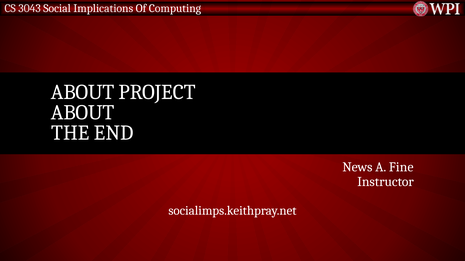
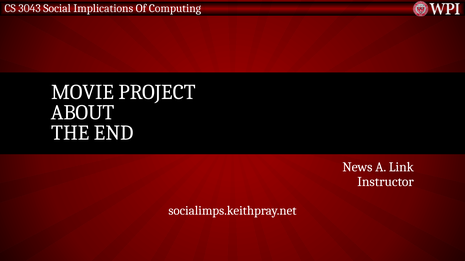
ABOUT: ABOUT -> MOVIE (83, 92)
Fine: Fine -> Link (401, 167)
